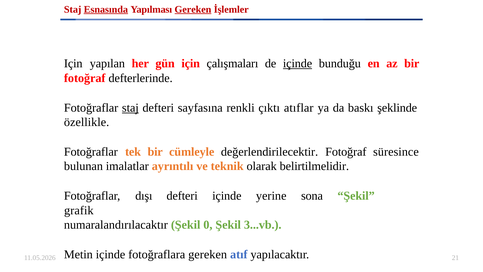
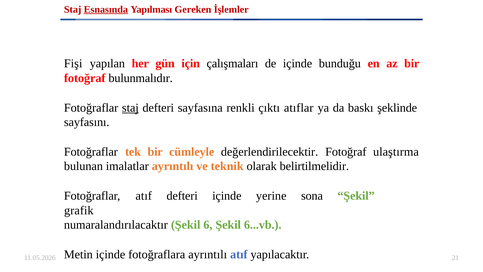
Gereken underline: present -> none (193, 9)
Için: Için -> Fişi (73, 64)
içinde underline: present -> none (298, 64)
defterlerinde: defterlerinde -> bulunmalıdır (141, 78)
özellikle: özellikle -> sayfasını (87, 122)
süresince: süresince -> ulaştırma (396, 152)
Fotoğraflar dışı: dışı -> atıf (144, 196)
0: 0 -> 6 (208, 225)
3...vb: 3...vb -> 6...vb (263, 225)
fotoğraflara gereken: gereken -> ayrıntılı (208, 254)
